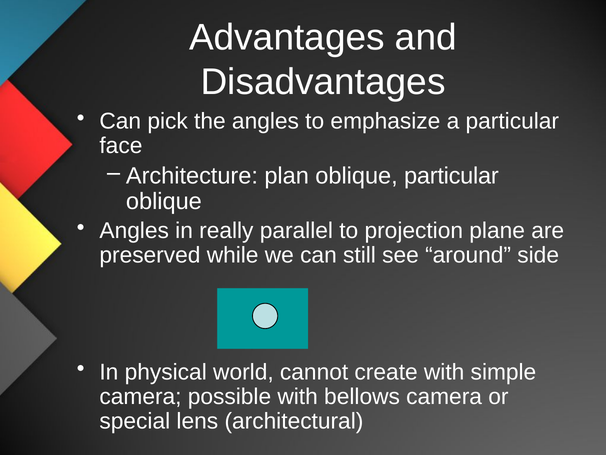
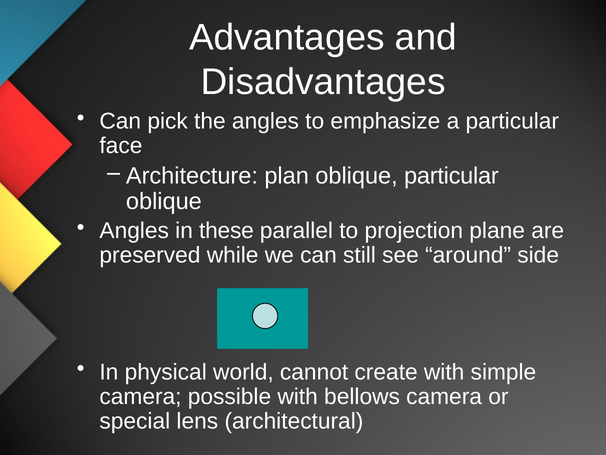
really: really -> these (226, 231)
